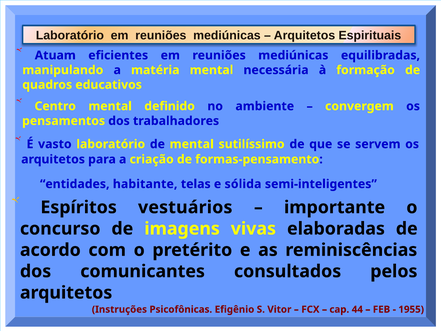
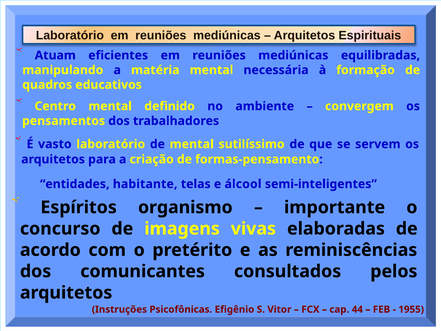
sólida: sólida -> álcool (243, 184)
vestuários: vestuários -> organismo (185, 207)
